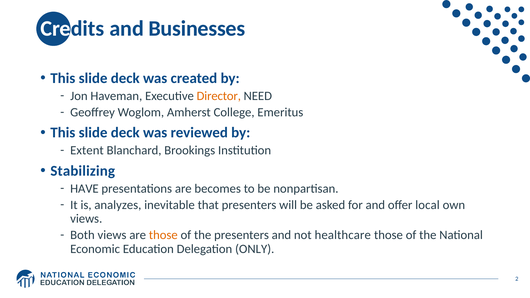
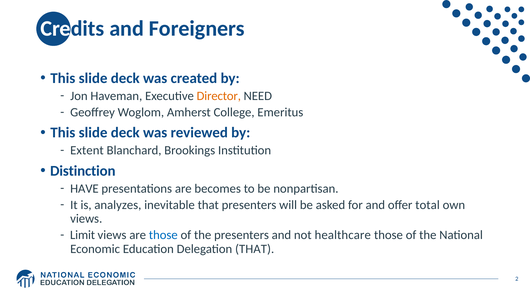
Businesses: Businesses -> Foreigners (197, 29)
Stabilizing: Stabilizing -> Distinction (83, 171)
local: local -> total (428, 205)
Both: Both -> Limit (83, 235)
those colour: orange -> blue (163, 235)
Delegation ONLY: ONLY -> THAT (255, 249)
